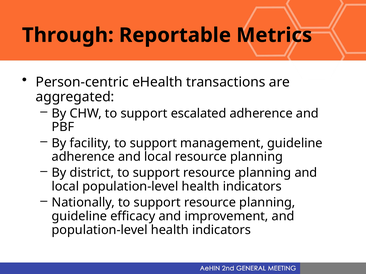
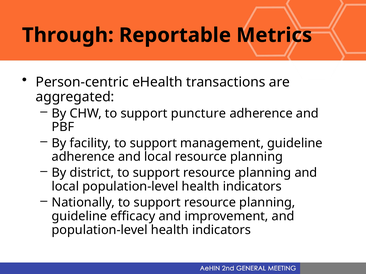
escalated: escalated -> puncture (198, 114)
